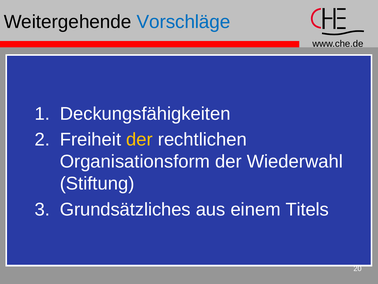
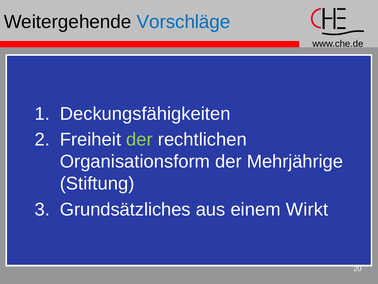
der colour: yellow -> light green (139, 139)
Wiederwahl: Wiederwahl -> Mehrjährige (295, 161)
Titels: Titels -> Wirkt (307, 209)
